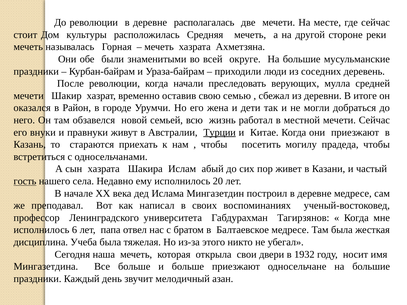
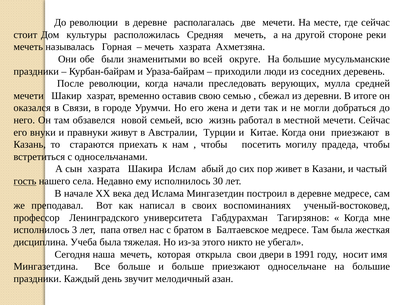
Район: Район -> Связи (77, 108)
Турции underline: present -> none (220, 132)
20: 20 -> 30 (218, 181)
6: 6 -> 3 (75, 230)
1932: 1932 -> 1991 (304, 255)
